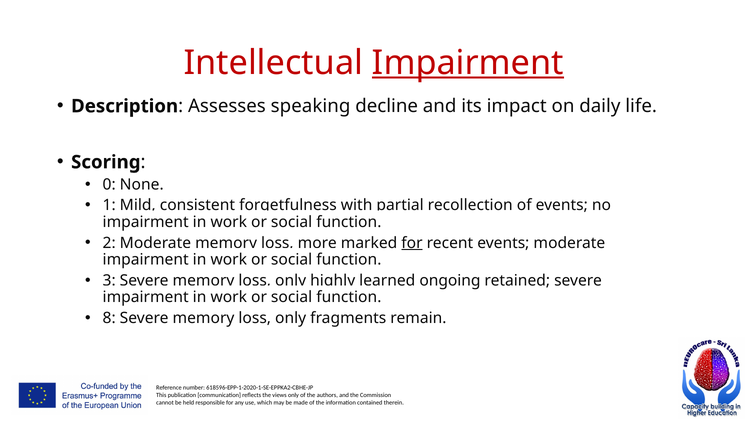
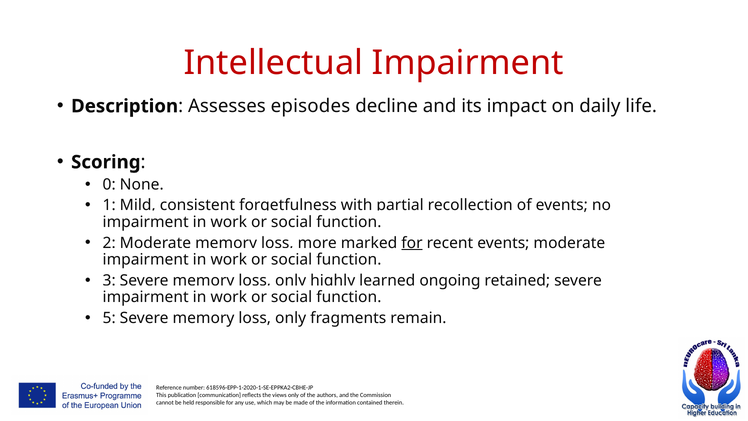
Impairment underline: present -> none (468, 63)
speaking: speaking -> episodes (310, 106)
8: 8 -> 5 (109, 318)
